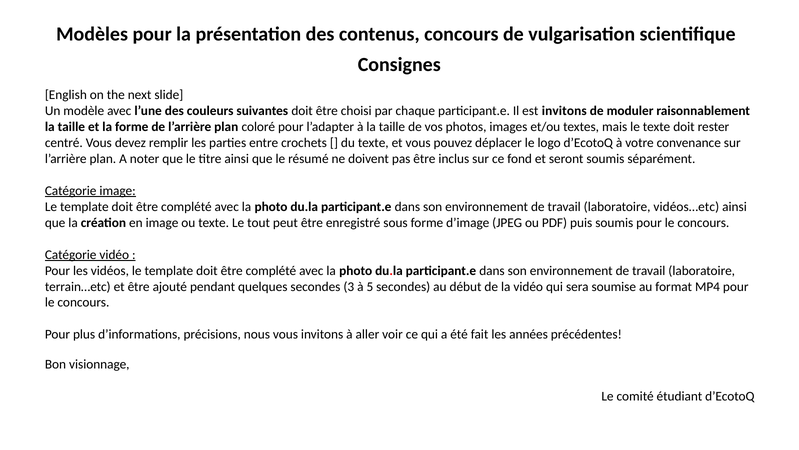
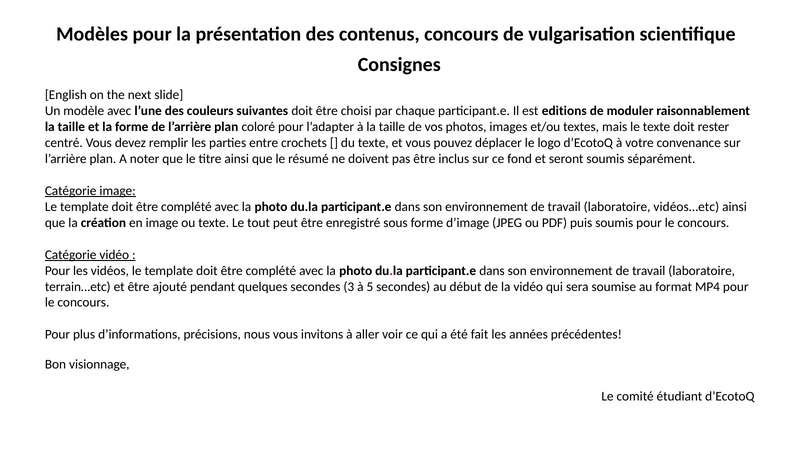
est invitons: invitons -> editions (564, 111)
